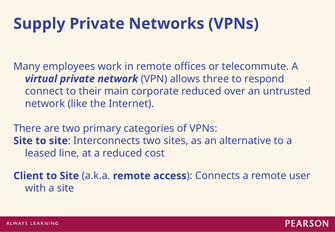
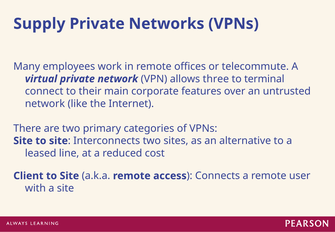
respond: respond -> terminal (264, 79)
corporate reduced: reduced -> features (201, 91)
